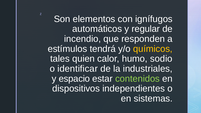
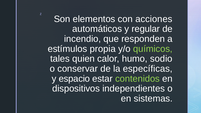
ignífugos: ignífugos -> acciones (154, 19)
tendrá: tendrá -> propia (103, 49)
químicos colour: yellow -> light green (153, 49)
identificar: identificar -> conservar (78, 69)
industriales: industriales -> específicas (148, 69)
